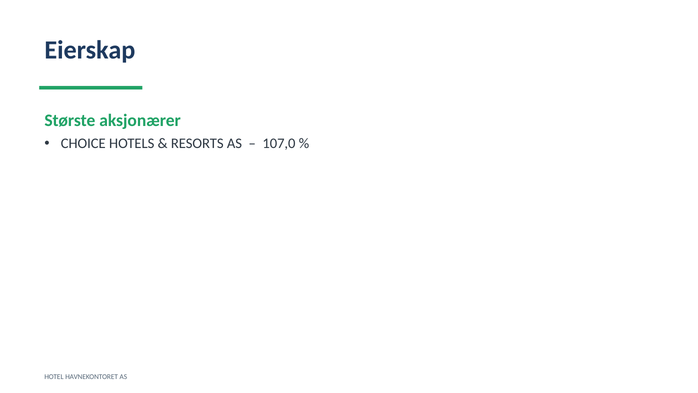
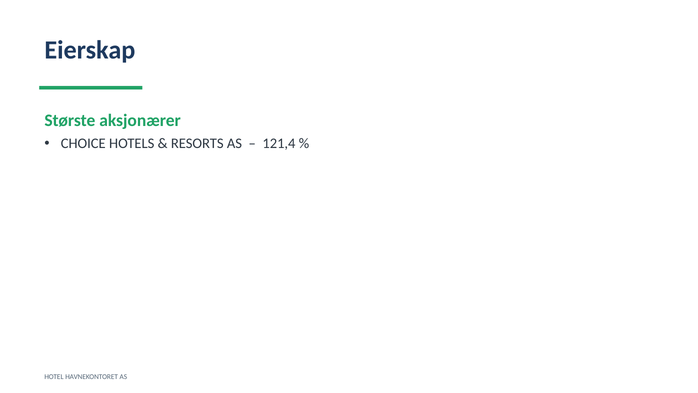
107,0: 107,0 -> 121,4 (279, 144)
